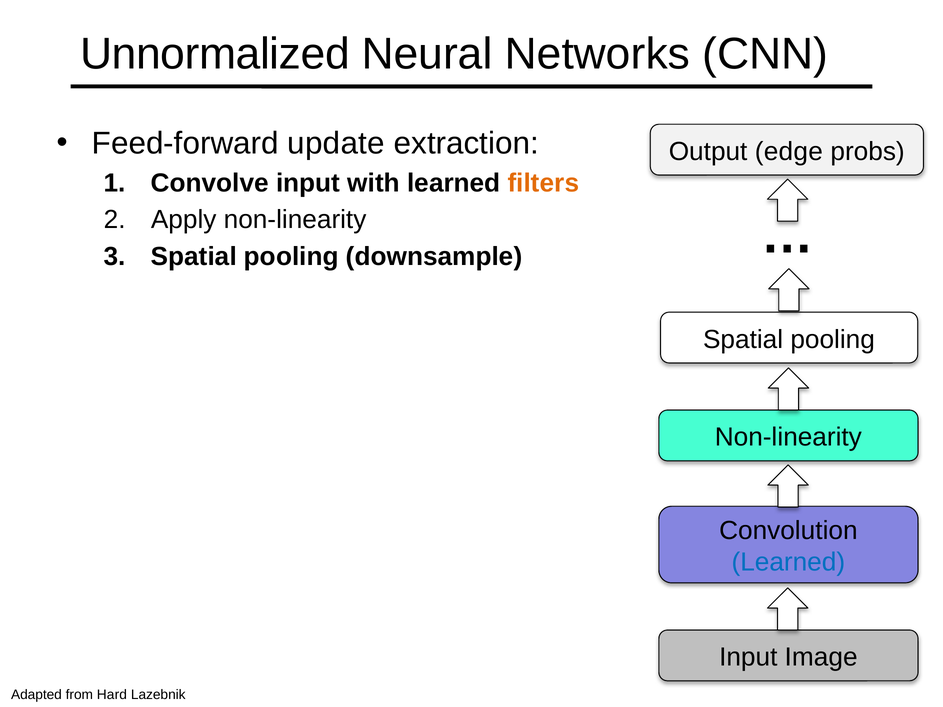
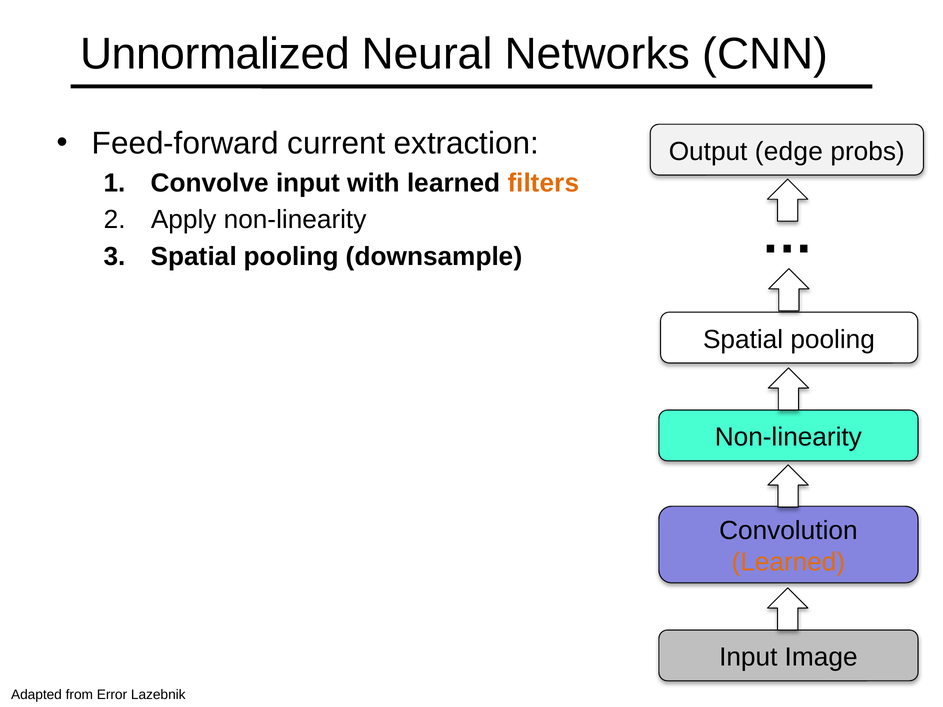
update: update -> current (336, 144)
Learned colour: blue -> orange (788, 562)
Hard: Hard -> Error (112, 695)
